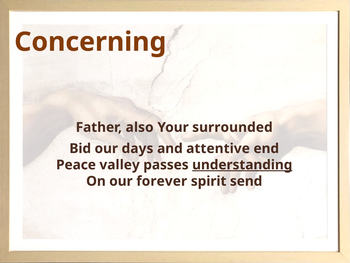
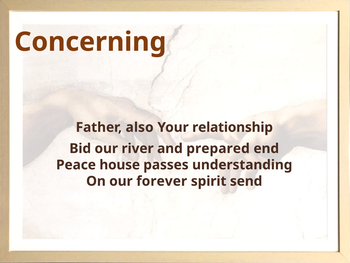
surrounded: surrounded -> relationship (233, 127)
days: days -> river (138, 148)
attentive: attentive -> prepared (218, 148)
valley: valley -> house (120, 165)
understanding underline: present -> none (242, 165)
